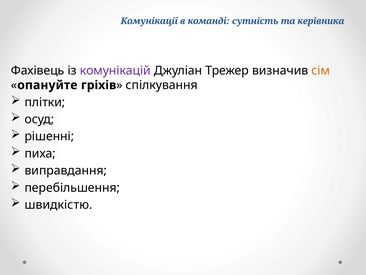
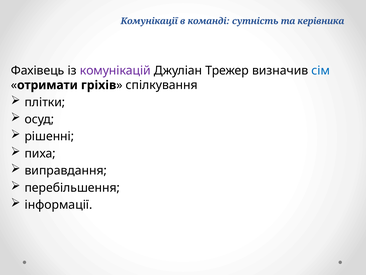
сім colour: orange -> blue (321, 70)
опануйте: опануйте -> отримати (47, 85)
швидкістю: швидкістю -> інформації (58, 205)
